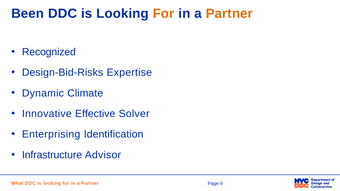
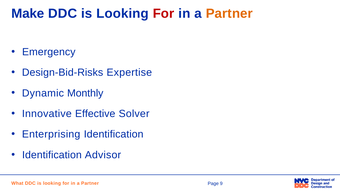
Been: Been -> Make (28, 13)
For colour: orange -> red (164, 13)
Recognized: Recognized -> Emergency (49, 52)
Climate: Climate -> Monthly (85, 93)
Infrastructure: Infrastructure -> Identification (52, 155)
